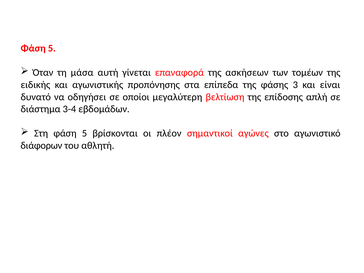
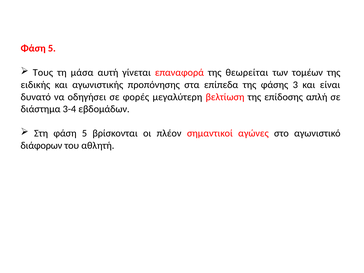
Όταν: Όταν -> Τους (43, 73)
ασκήσεων: ασκήσεων -> θεωρείται (247, 73)
οποίοι: οποίοι -> φορές (136, 97)
